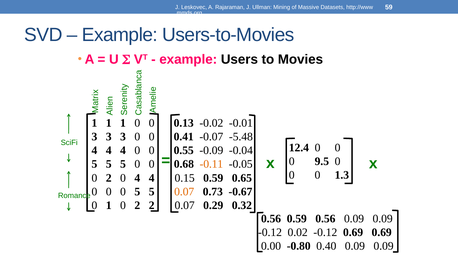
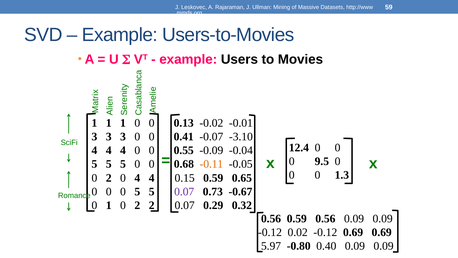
-5.48: -5.48 -> -3.10 (241, 136)
0.07 colour: orange -> purple (184, 191)
0.00: 0.00 -> 5.97 (271, 246)
